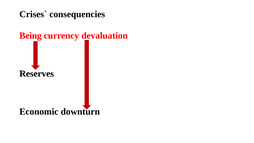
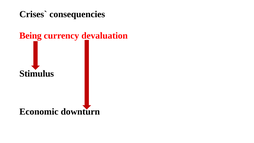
Reserves: Reserves -> Stimulus (37, 74)
